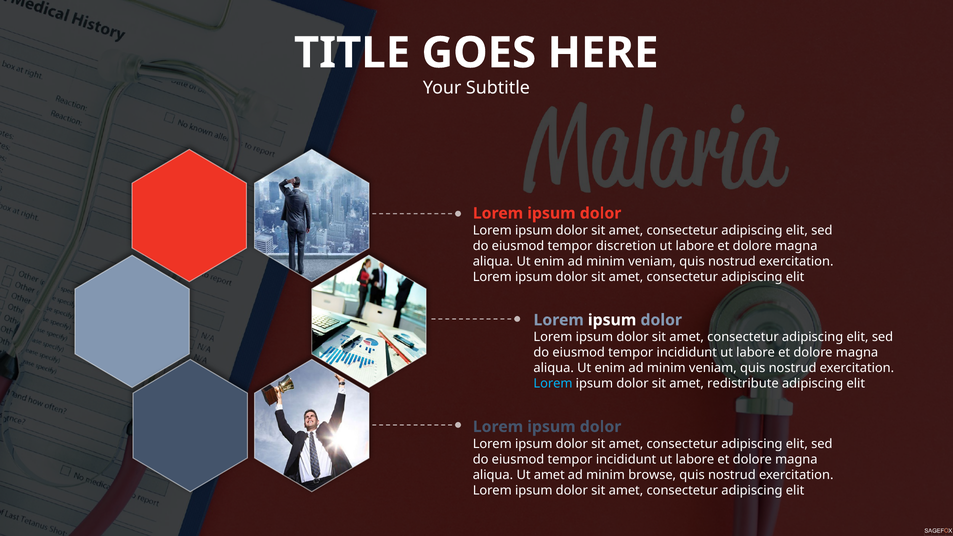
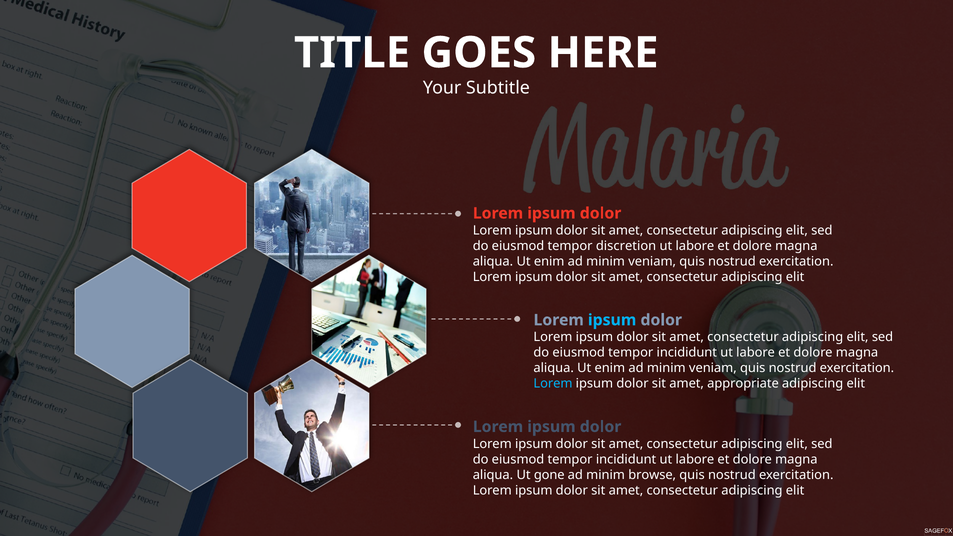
ipsum colour: white -> light blue (612, 320)
redistribute: redistribute -> appropriate (743, 384)
Ut amet: amet -> gone (549, 475)
